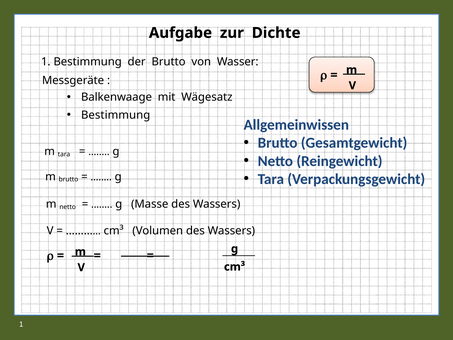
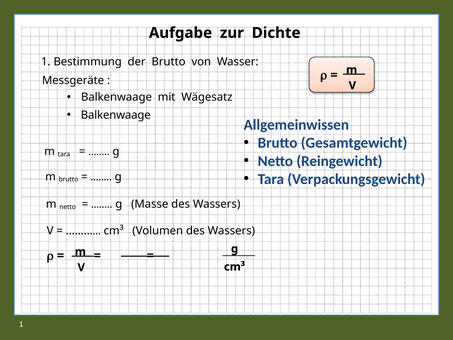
Bestimmung: Bestimmung -> Balkenwaage (116, 115)
